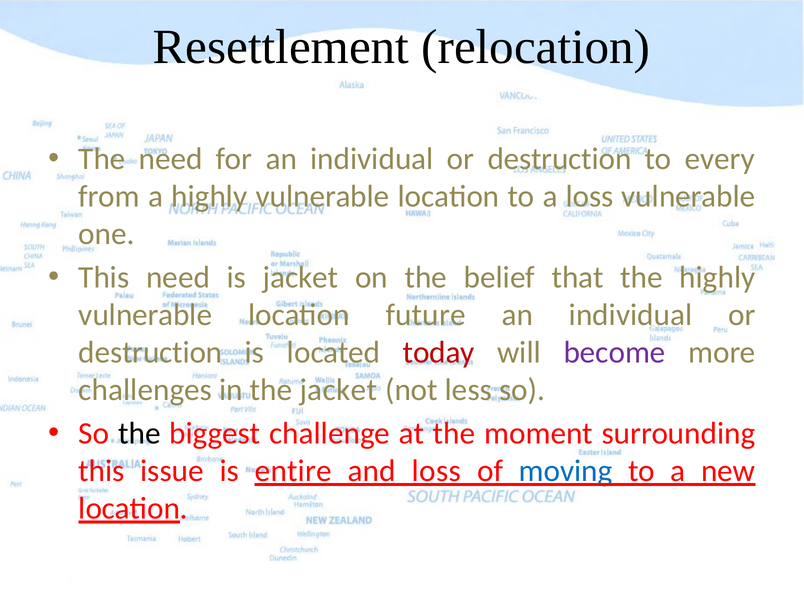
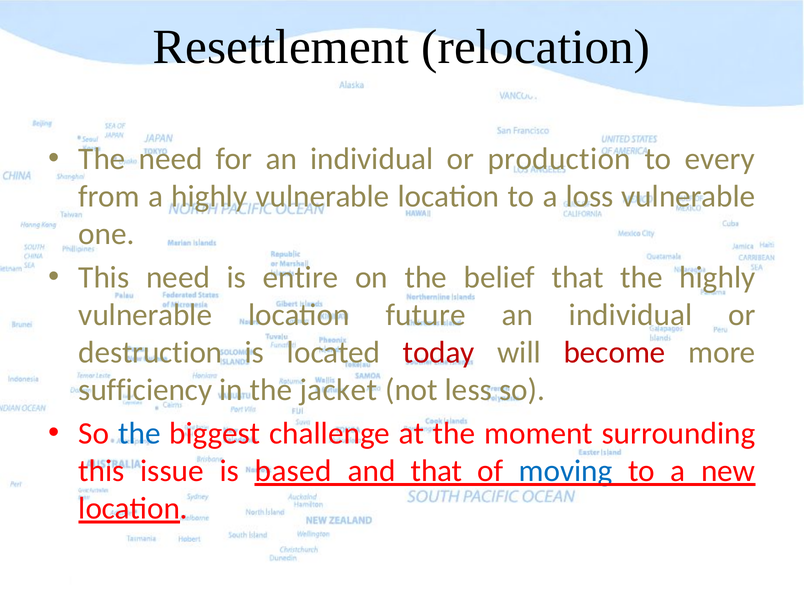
destruction: destruction -> production (559, 159)
is jacket: jacket -> entire (301, 278)
become colour: purple -> red (615, 352)
challenges: challenges -> sufficiency (145, 390)
the colour: black -> blue (139, 434)
entire: entire -> based (293, 471)
and loss: loss -> that (437, 471)
